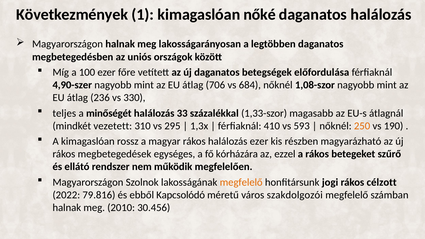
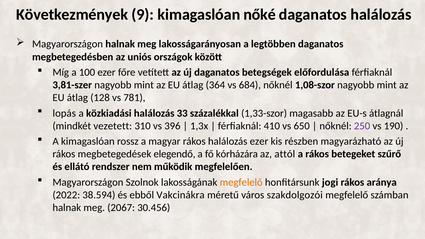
1: 1 -> 9 (143, 15)
4,90-szer: 4,90-szer -> 3,81-szer (72, 85)
706: 706 -> 364 (215, 85)
236: 236 -> 128 (100, 98)
330: 330 -> 781 (134, 98)
teljes: teljes -> lopás (64, 113)
minőségét: minőségét -> közkiadási (109, 113)
295: 295 -> 396 (172, 126)
593: 593 -> 650 (302, 126)
250 colour: orange -> purple (362, 126)
egységes: egységes -> elegendő (175, 154)
ezzel: ezzel -> attól (285, 154)
célzott: célzott -> aránya (382, 182)
79.816: 79.816 -> 38.594 (99, 195)
Kapcsolódó: Kapcsolódó -> Vakcinákra (181, 195)
2010: 2010 -> 2067 (121, 208)
